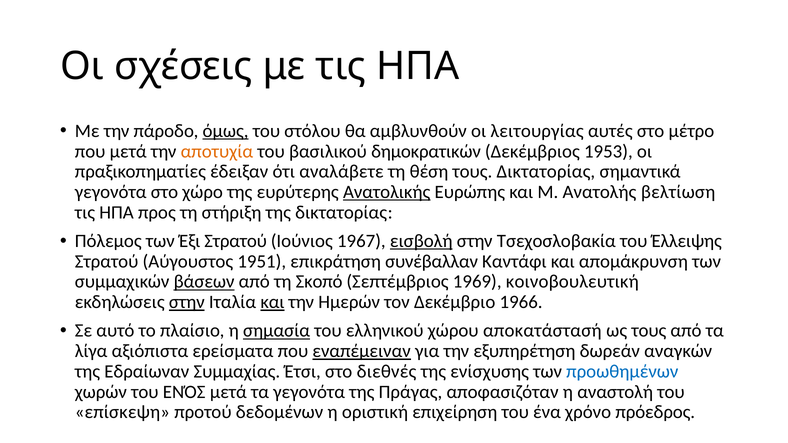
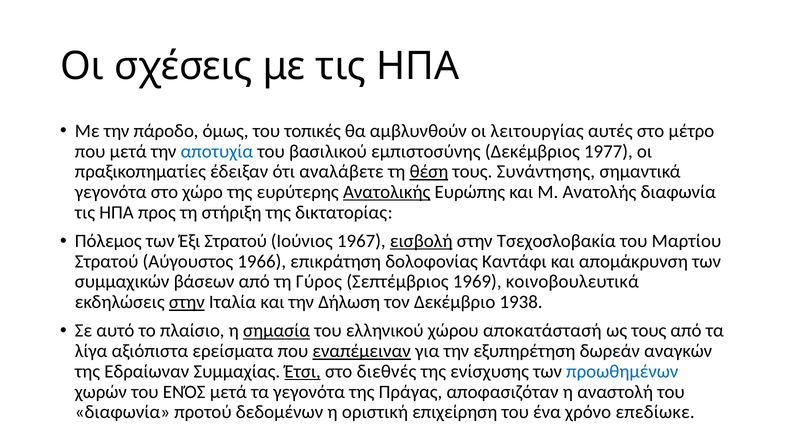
όμως underline: present -> none (226, 131)
στόλου: στόλου -> τοπικές (313, 131)
αποτυχία colour: orange -> blue (217, 151)
δημοκρατικών: δημοκρατικών -> εμπιστοσύνης (426, 151)
1953: 1953 -> 1977 (608, 151)
θέση underline: none -> present (429, 172)
τους Δικτατορίας: Δικτατορίας -> Συνάντησης (546, 172)
Ανατολής βελτίωση: βελτίωση -> διαφωνία (678, 192)
Έλλειψης: Έλλειψης -> Μαρτίου (687, 241)
1951: 1951 -> 1966 (262, 262)
συνέβαλλαν: συνέβαλλαν -> δολοφονίας (432, 262)
βάσεων underline: present -> none (204, 282)
Σκοπό: Σκοπό -> Γύρος (319, 282)
κοινοβουλευτική: κοινοβουλευτική -> κοινοβουλευτικά (572, 282)
και underline: present -> none (272, 302)
Ημερών: Ημερών -> Δήλωση (349, 302)
1966: 1966 -> 1938 (521, 302)
Έτσι underline: none -> present (303, 372)
επίσκεψη: επίσκεψη -> διαφωνία (122, 412)
πρόεδρος: πρόεδρος -> επεδίωκε (655, 412)
